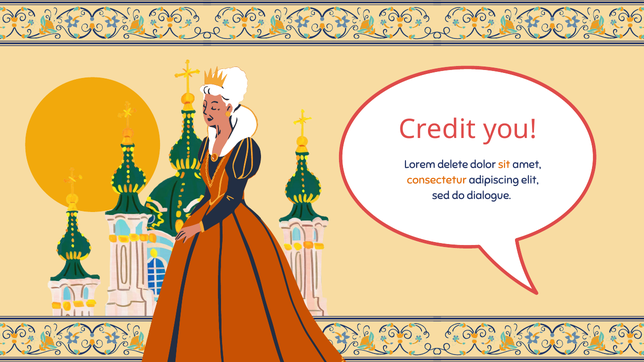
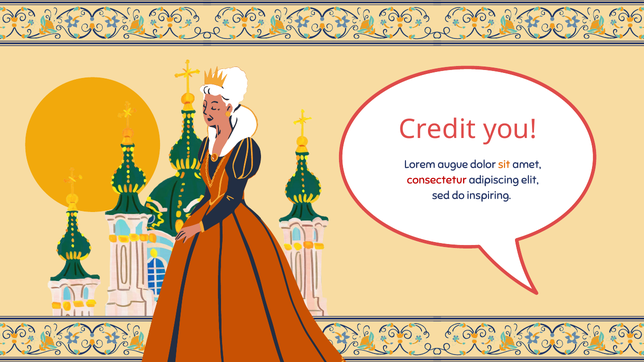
delete: delete -> augue (453, 165)
consectetur colour: orange -> red (437, 180)
dialogue: dialogue -> inspiring (489, 196)
